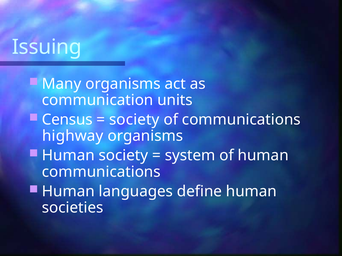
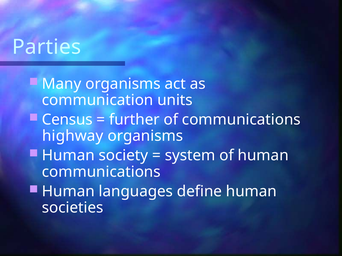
Issuing: Issuing -> Parties (47, 47)
society: society -> further (134, 120)
